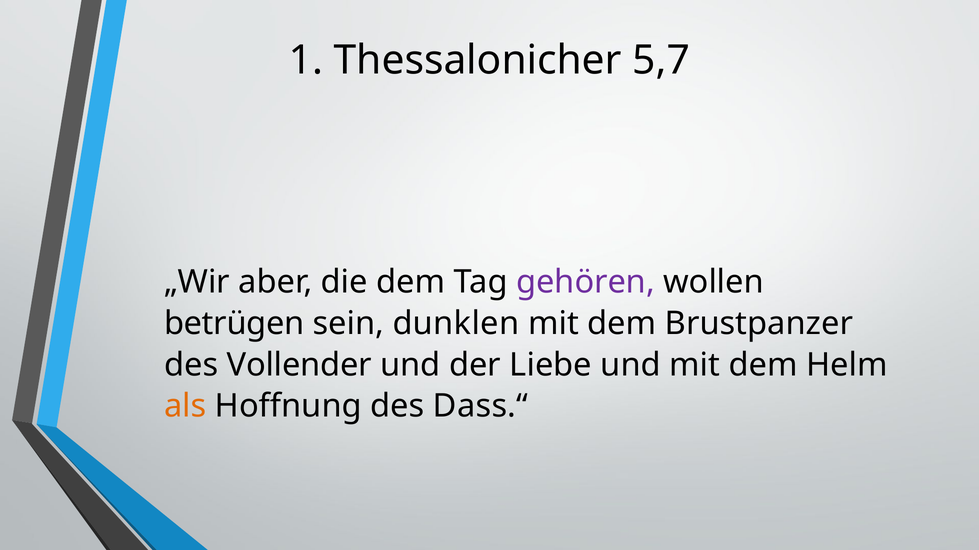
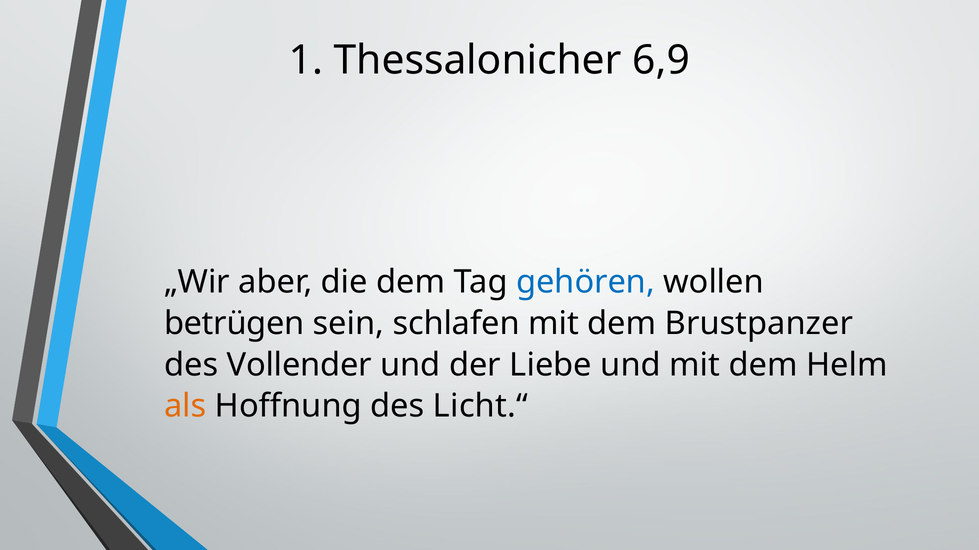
5,7: 5,7 -> 6,9 (661, 60)
gehören colour: purple -> blue (585, 283)
dunklen: dunklen -> schlafen (456, 324)
Dass.“: Dass.“ -> Licht.“ (481, 407)
